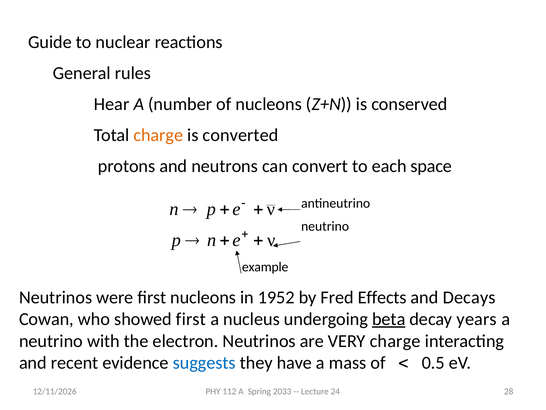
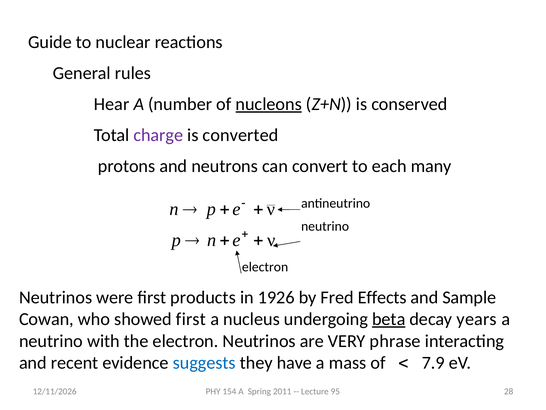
nucleons underline: none -> present (269, 104)
charge colour: orange -> purple (158, 135)
space: space -> many (431, 166)
example: example -> electron (265, 267)
first nucleons: nucleons -> products (203, 297)
1952: 1952 -> 1926 (276, 297)
Decays: Decays -> Sample (469, 297)
VERY charge: charge -> phrase (395, 341)
0.5: 0.5 -> 7.9 (433, 362)
112: 112 -> 154 (229, 391)
2033: 2033 -> 2011 (282, 391)
24: 24 -> 95 (335, 391)
